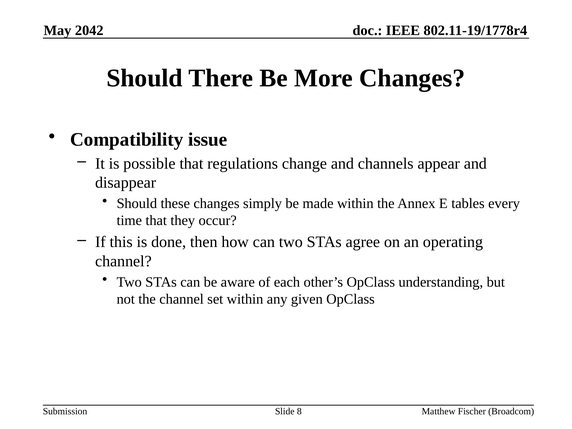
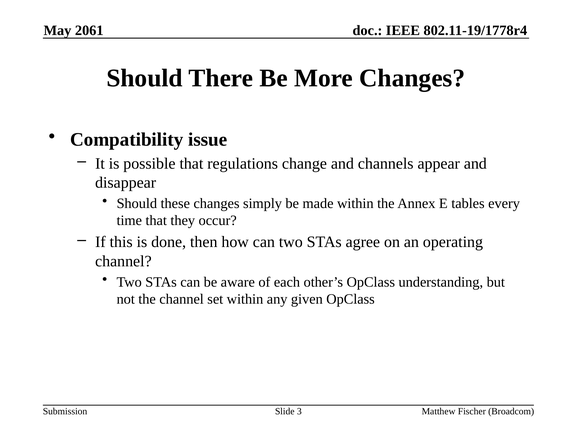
2042: 2042 -> 2061 (89, 31)
8: 8 -> 3 (299, 411)
